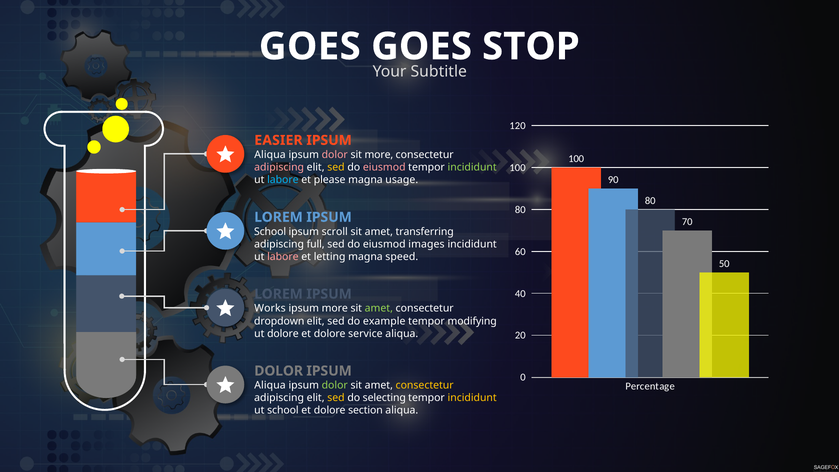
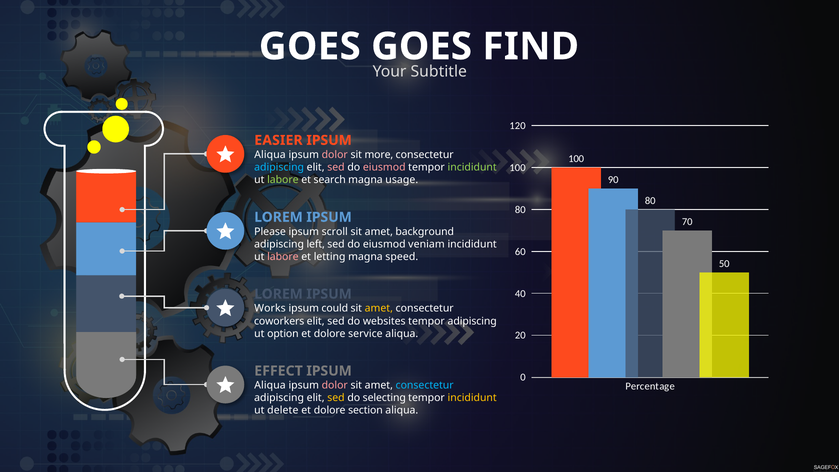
STOP: STOP -> FIND (531, 47)
adipiscing colour: pink -> light blue (279, 167)
sed colour: yellow -> pink (336, 167)
labore colour: light blue -> light green (283, 180)
please: please -> search (330, 180)
School: School -> Please (270, 232)
transferring: transferring -> background (425, 232)
full: full -> left (316, 244)
images: images -> veniam (426, 244)
ipsum more: more -> could (335, 308)
amet colour: light green -> yellow (379, 308)
dropdown: dropdown -> coworkers (279, 321)
example: example -> websites (384, 321)
tempor modifying: modifying -> adipiscing (472, 321)
ut dolore: dolore -> option (283, 334)
DOLOR: DOLOR -> EFFECT (278, 371)
dolor colour: light green -> pink (335, 385)
consectetur colour: yellow -> light blue (425, 385)
ut school: school -> delete (283, 410)
